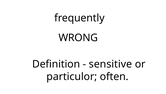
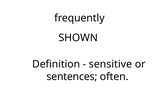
WRONG: WRONG -> SHOWN (78, 38)
particulor: particulor -> sentences (72, 76)
